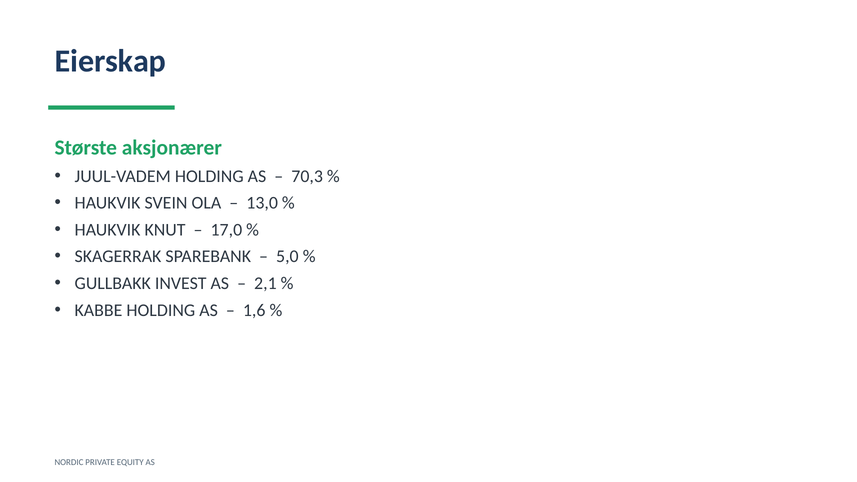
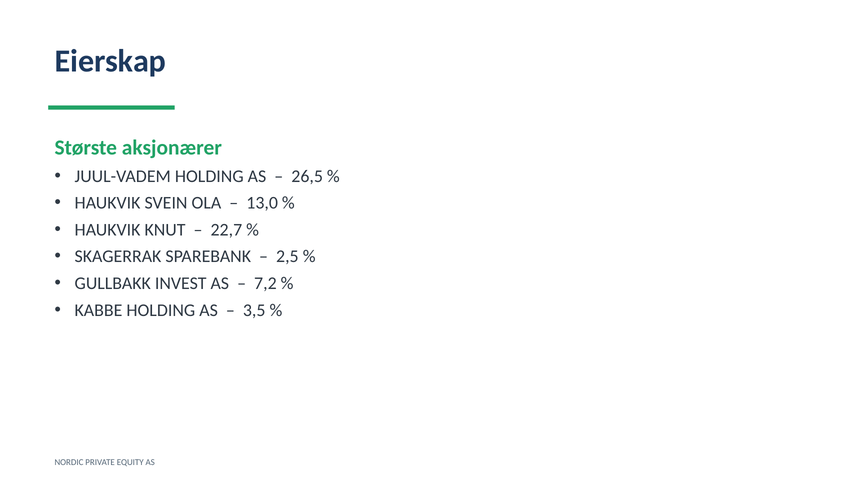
70,3: 70,3 -> 26,5 (307, 176)
17,0: 17,0 -> 22,7 (226, 230)
5,0: 5,0 -> 2,5 (287, 257)
2,1: 2,1 -> 7,2 (265, 283)
1,6: 1,6 -> 3,5 (254, 310)
